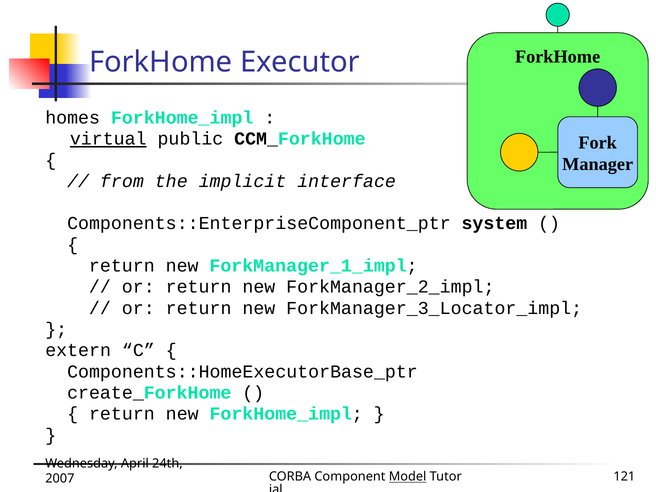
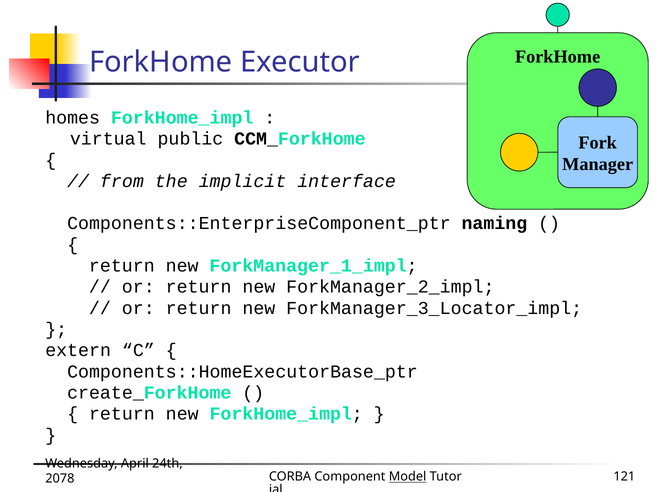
virtual underline: present -> none (108, 139)
system: system -> naming (494, 223)
2007: 2007 -> 2078 (60, 479)
